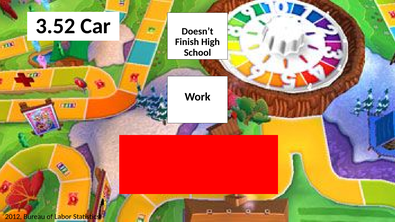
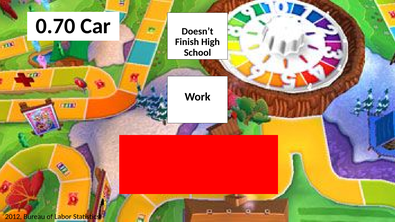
3.52: 3.52 -> 0.70 (55, 26)
